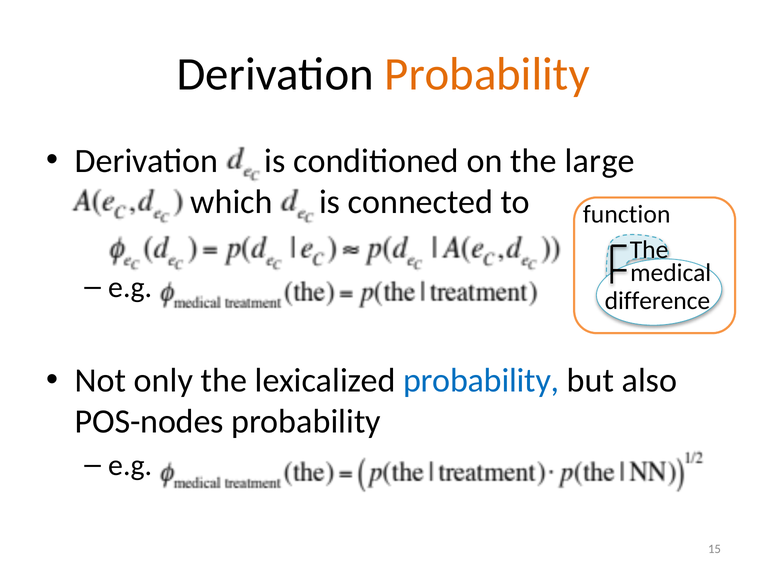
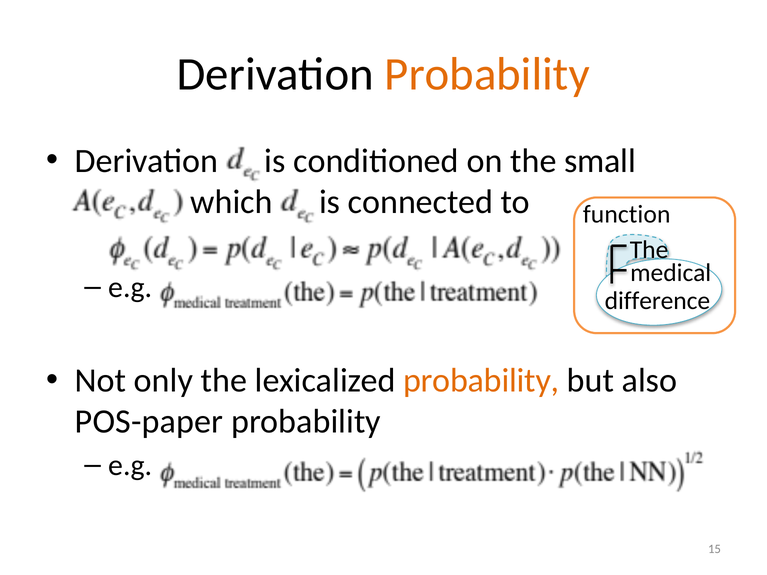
large: large -> small (600, 161)
probability colour: blue -> orange (481, 381)
POS-nodes: POS-nodes -> POS-paper (149, 422)
